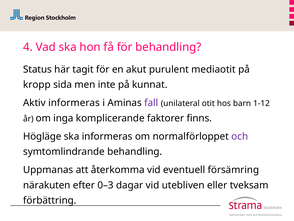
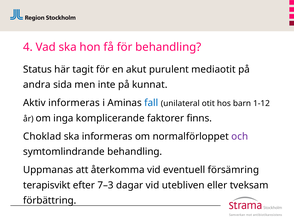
kropp: kropp -> andra (37, 85)
fall colour: purple -> blue (151, 103)
Högläge: Högläge -> Choklad (42, 136)
närakuten: närakuten -> terapisvikt (47, 185)
0–3: 0–3 -> 7–3 (106, 185)
